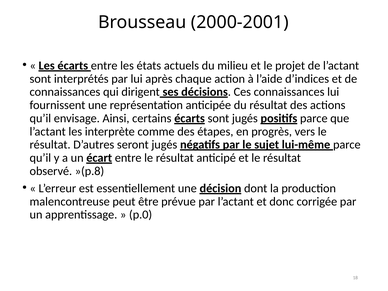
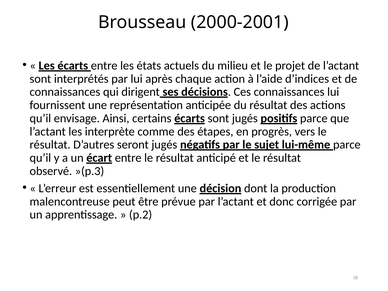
»(p.8: »(p.8 -> »(p.3 (90, 171)
p.0: p.0 -> p.2 (141, 215)
